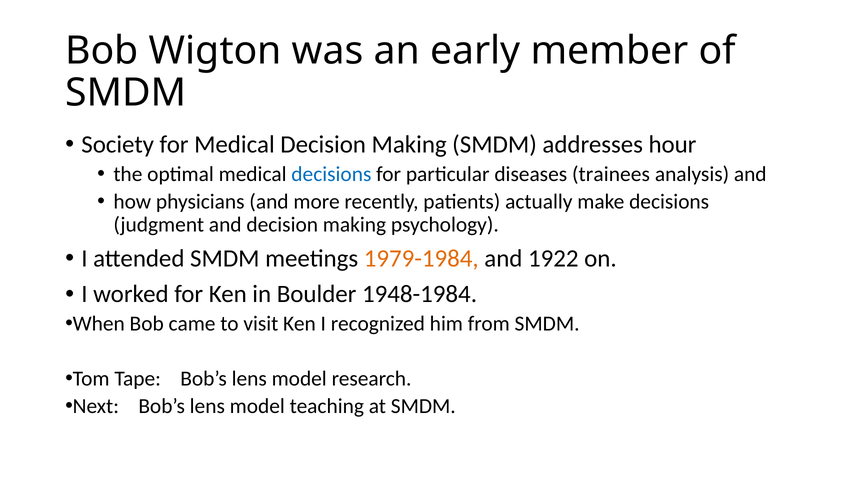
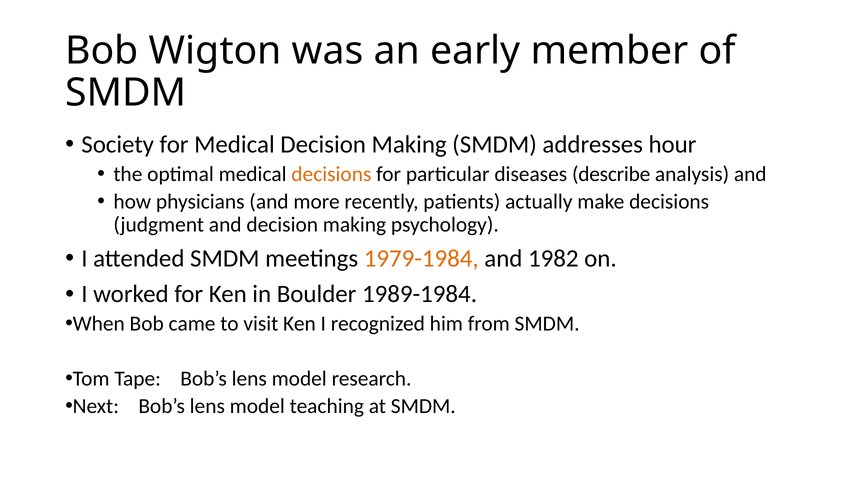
decisions colour: blue -> orange (331, 174)
trainees: trainees -> describe (611, 174)
1922: 1922 -> 1982 (553, 259)
1948-1984: 1948-1984 -> 1989-1984 (420, 295)
